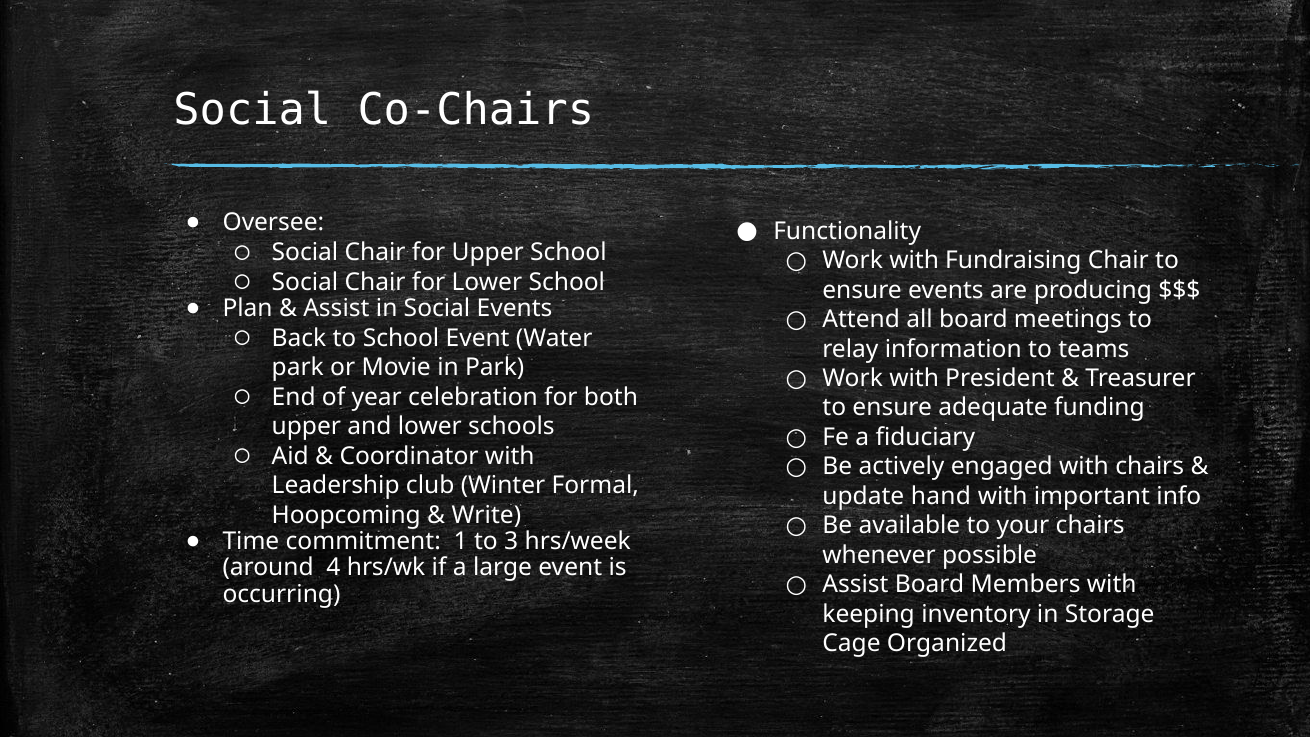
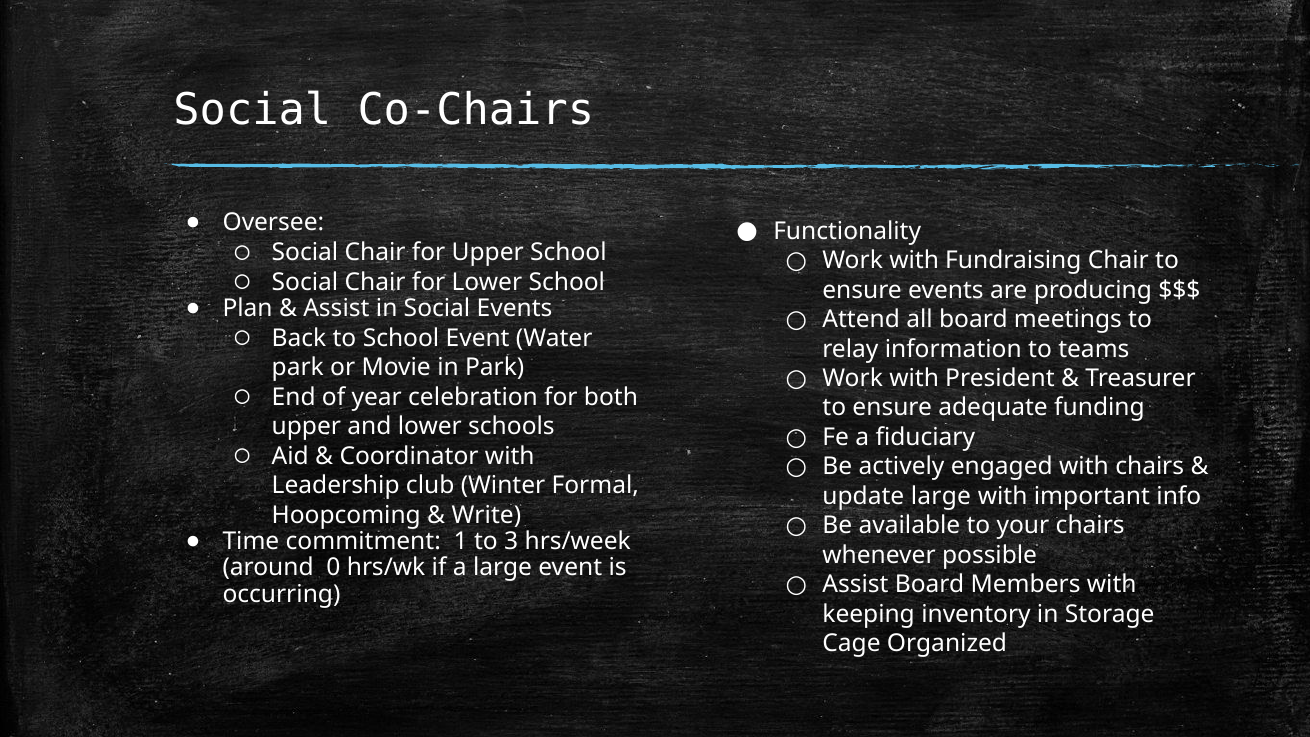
update hand: hand -> large (941, 496)
4: 4 -> 0 (333, 568)
